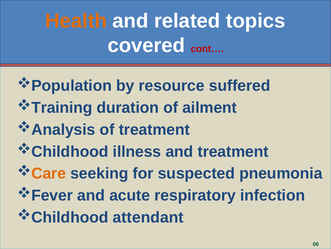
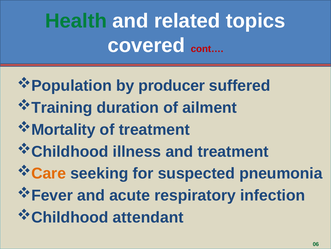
Health colour: orange -> green (76, 21)
resource: resource -> producer (172, 85)
Analysis: Analysis -> Mortality (63, 129)
